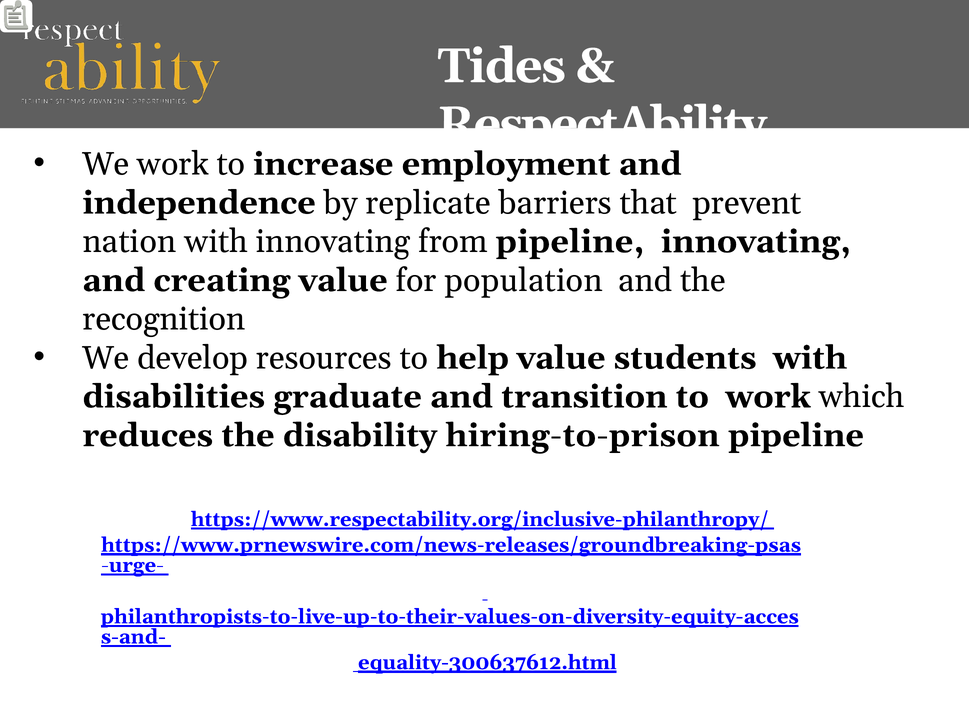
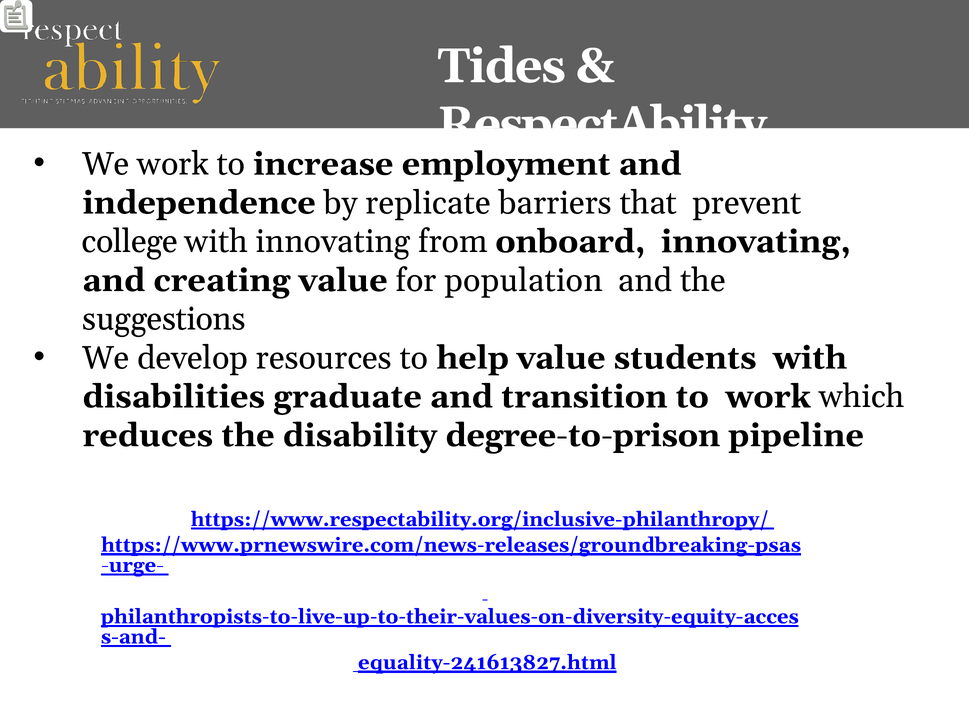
nation: nation -> college (130, 242)
from pipeline: pipeline -> onboard (570, 242)
recognition: recognition -> suggestions (164, 319)
hiring-to-prison: hiring-to-prison -> degree-to-prison (583, 435)
equality-300637612.html: equality-300637612.html -> equality-241613827.html (487, 662)
